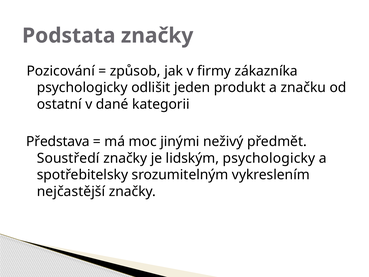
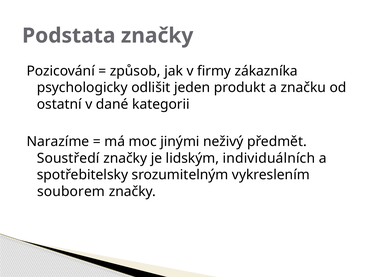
Představa: Představa -> Narazíme (58, 141)
lidským psychologicky: psychologicky -> individuálních (269, 158)
nejčastější: nejčastější -> souborem (71, 191)
